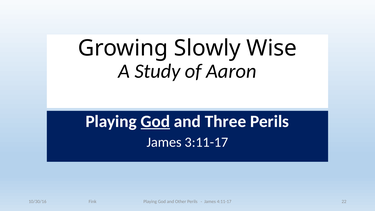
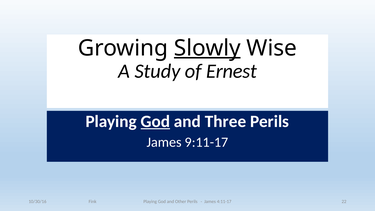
Slowly underline: none -> present (207, 48)
Aaron: Aaron -> Ernest (231, 71)
3:11-17: 3:11-17 -> 9:11-17 (206, 142)
